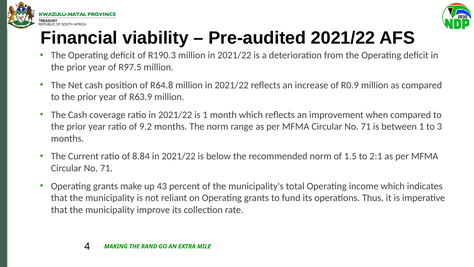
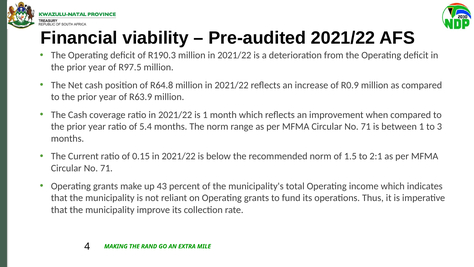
9.2: 9.2 -> 5.4 (146, 126)
8.84: 8.84 -> 0.15 (141, 156)
